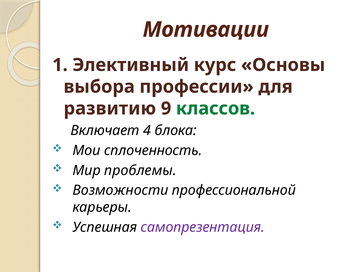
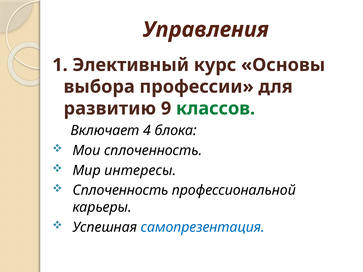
Мотивации: Мотивации -> Управления (206, 30)
проблемы: проблемы -> интересы (140, 171)
Возможности: Возможности -> Сплоченность (121, 190)
самопрезентация colour: purple -> blue (203, 227)
